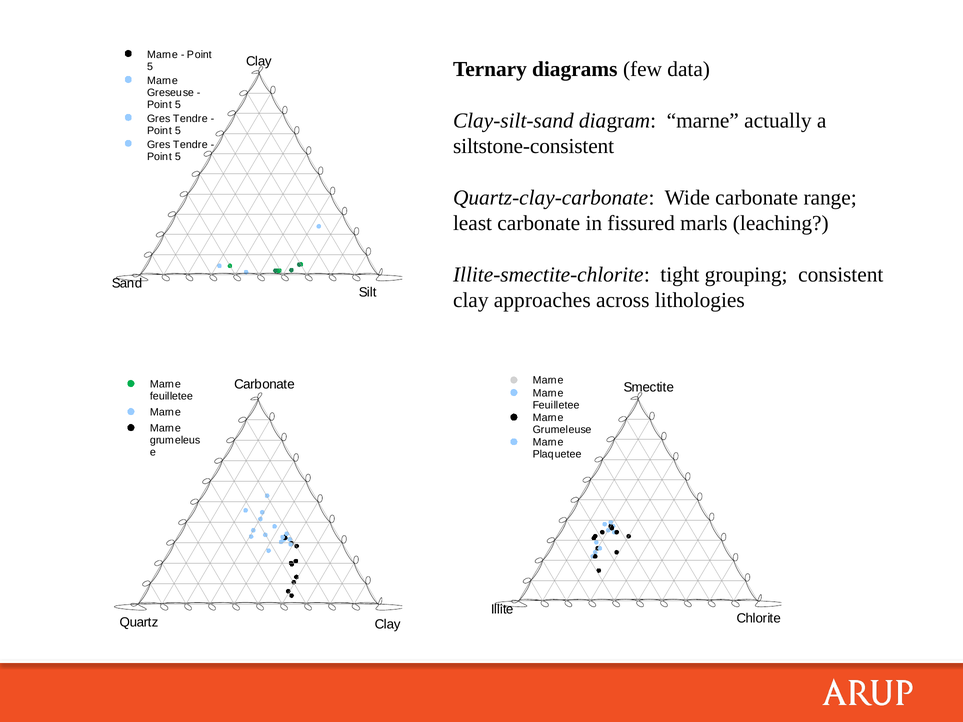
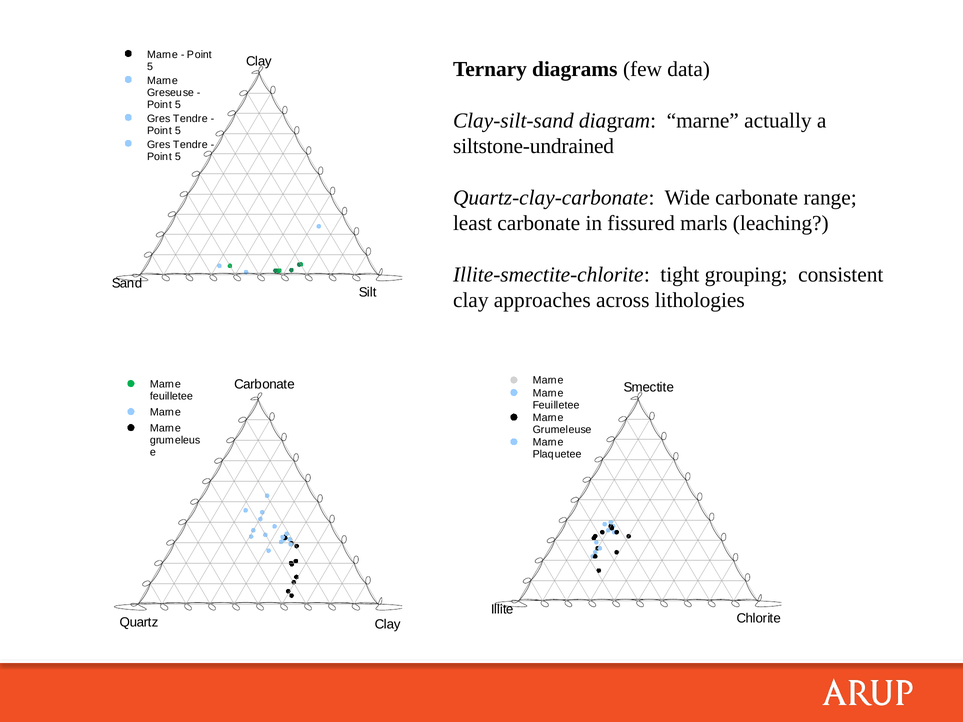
siltstone-consistent: siltstone-consistent -> siltstone-undrained (534, 146)
